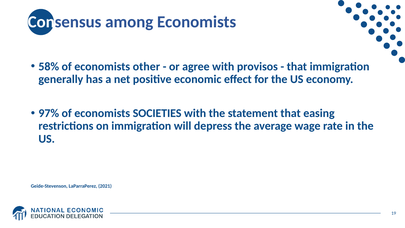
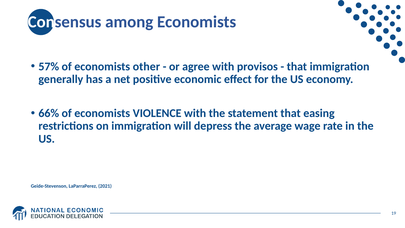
58%: 58% -> 57% (49, 66)
97%: 97% -> 66% (49, 113)
SOCIETIES: SOCIETIES -> VIOLENCE (157, 113)
